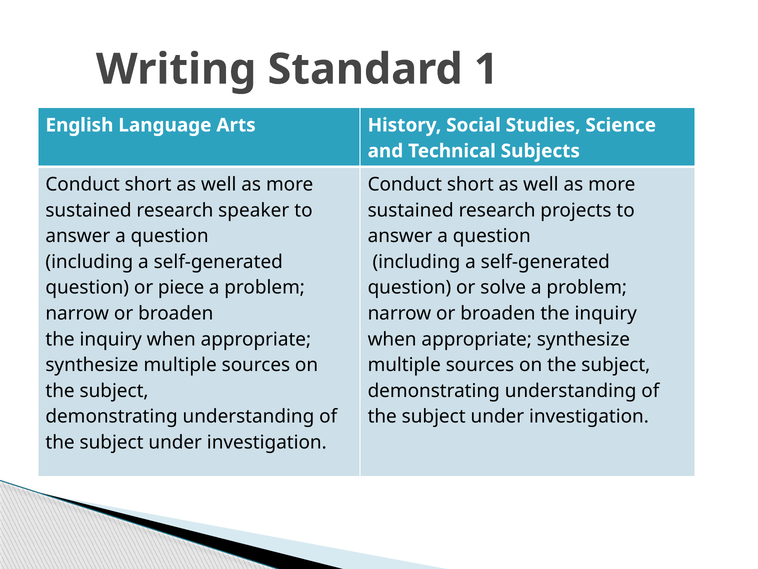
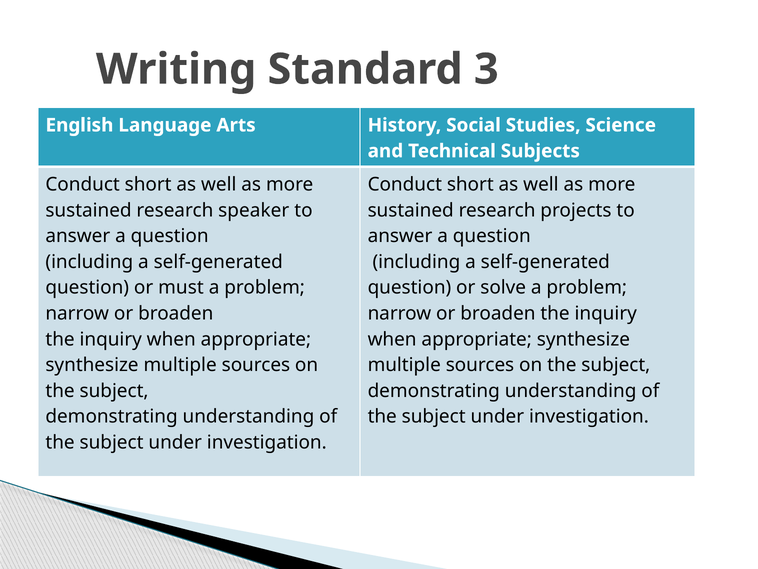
1: 1 -> 3 (486, 69)
piece: piece -> must (181, 287)
